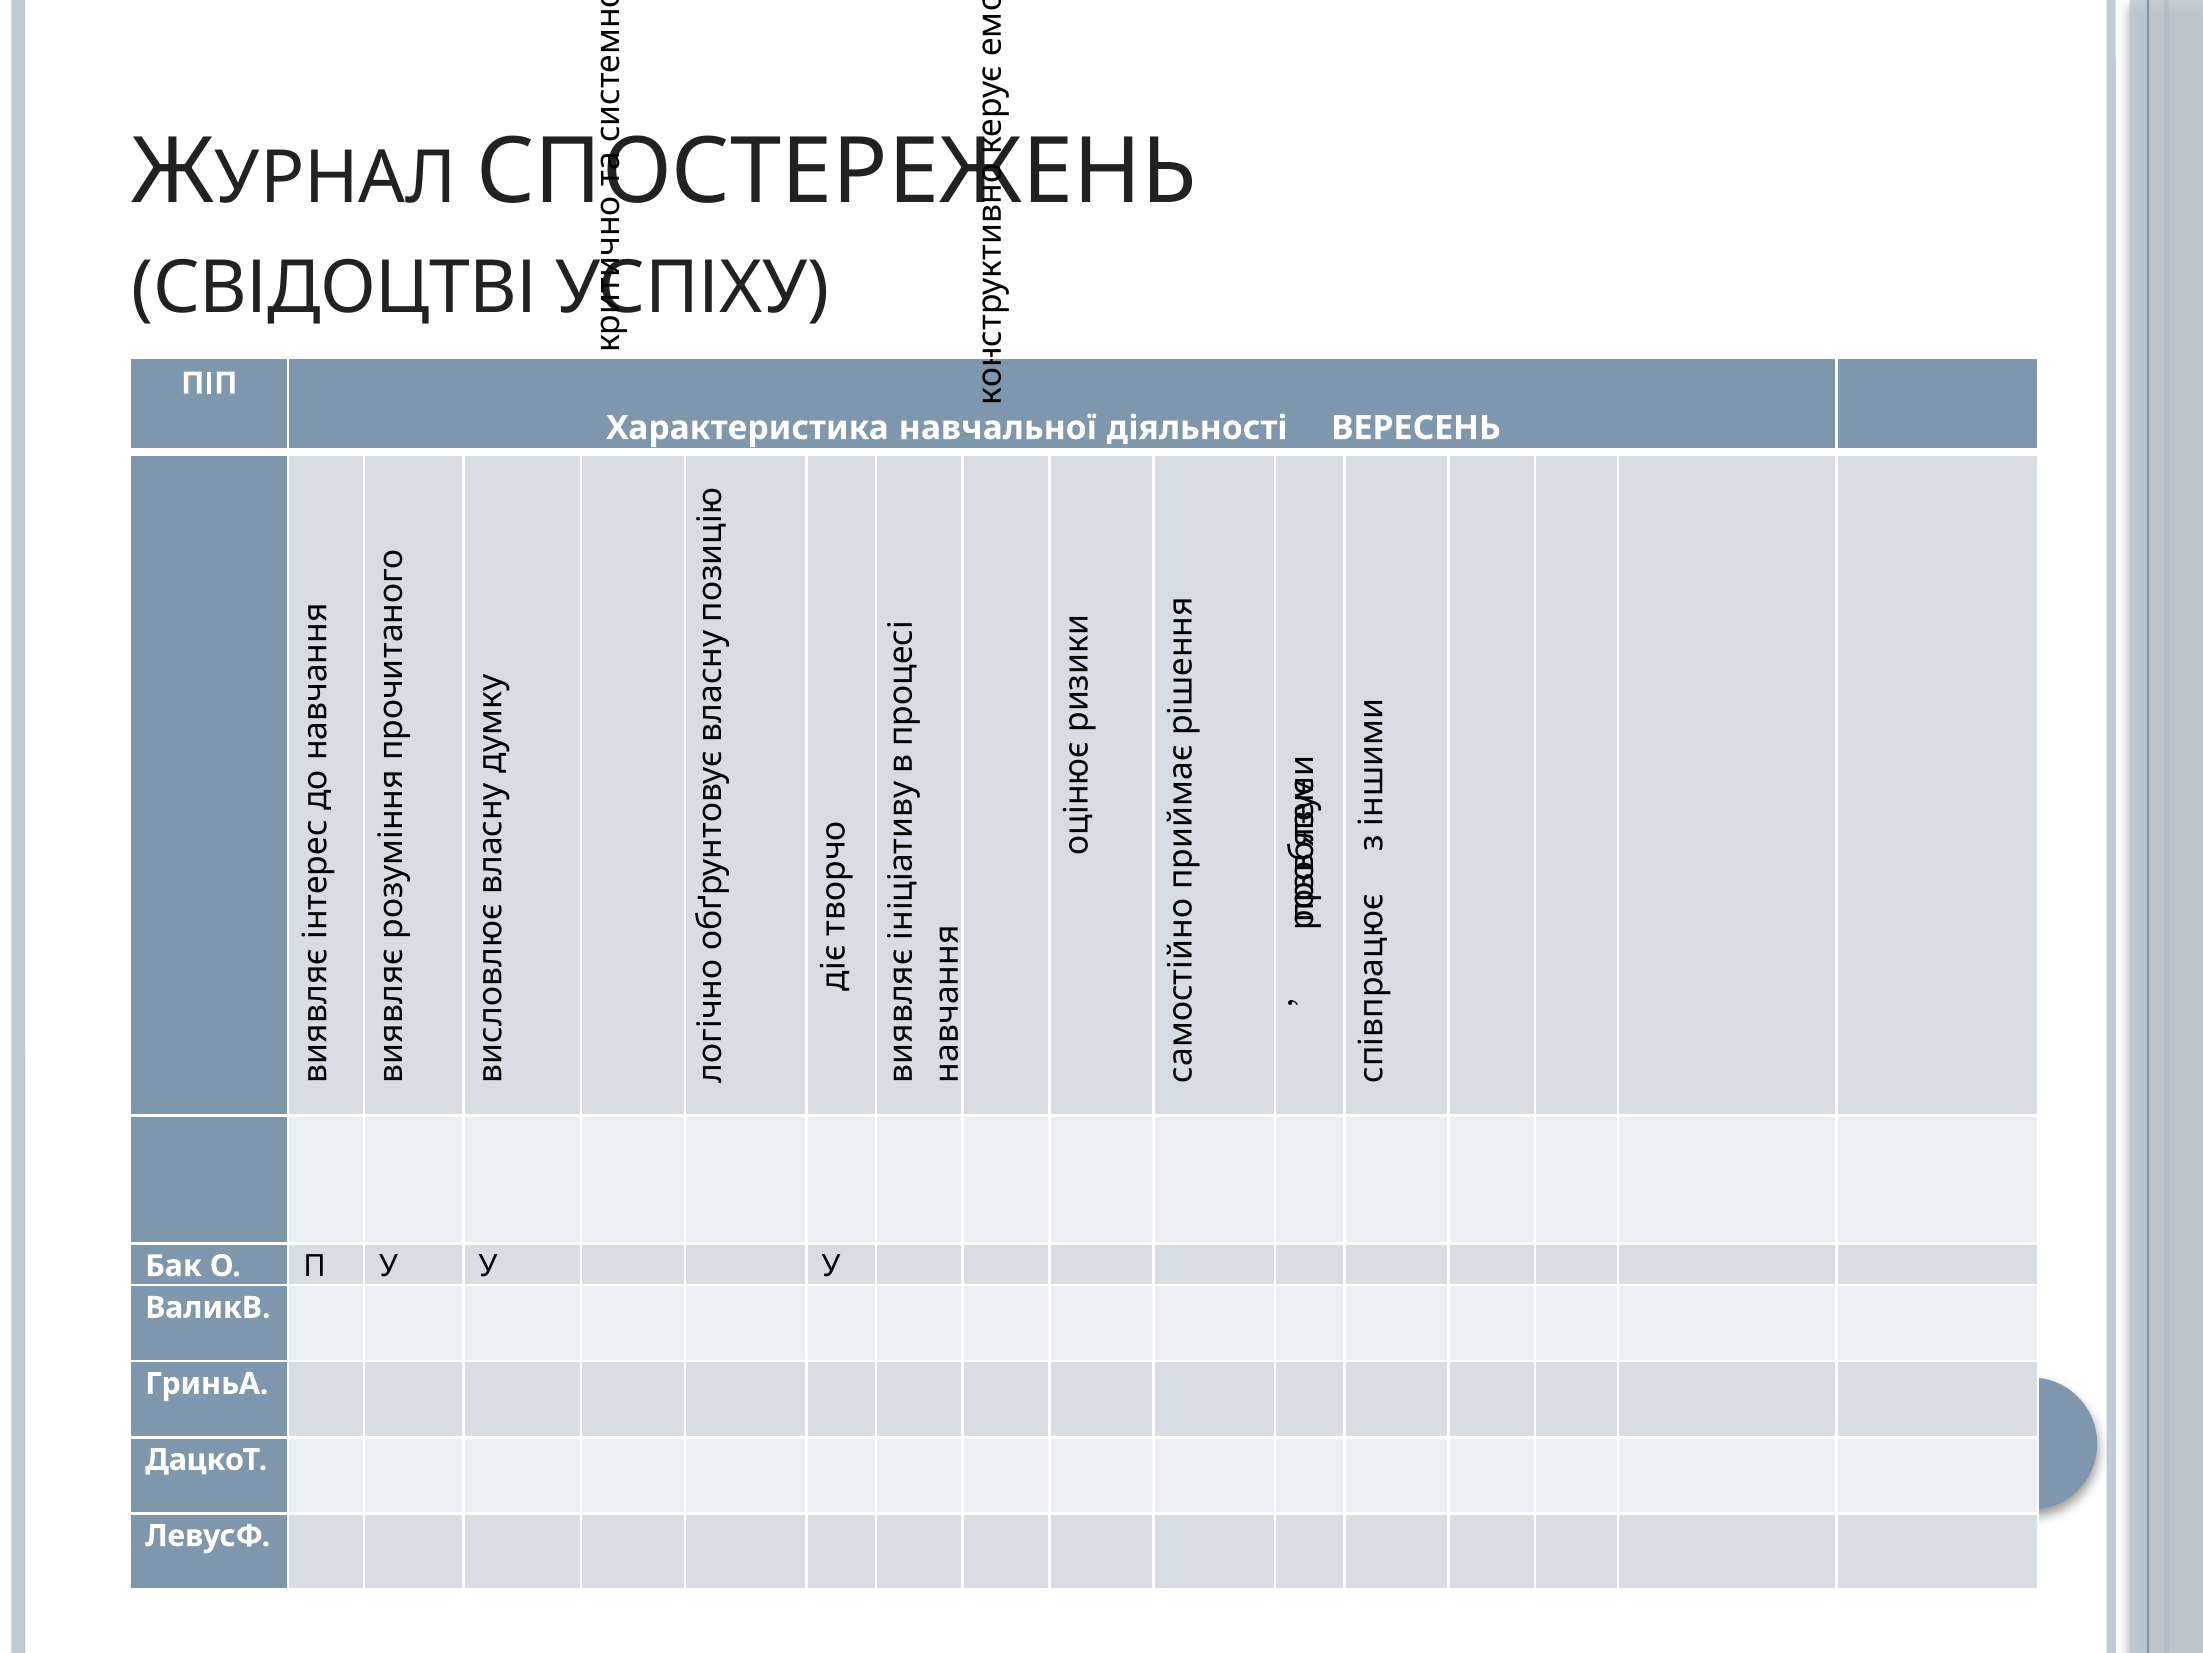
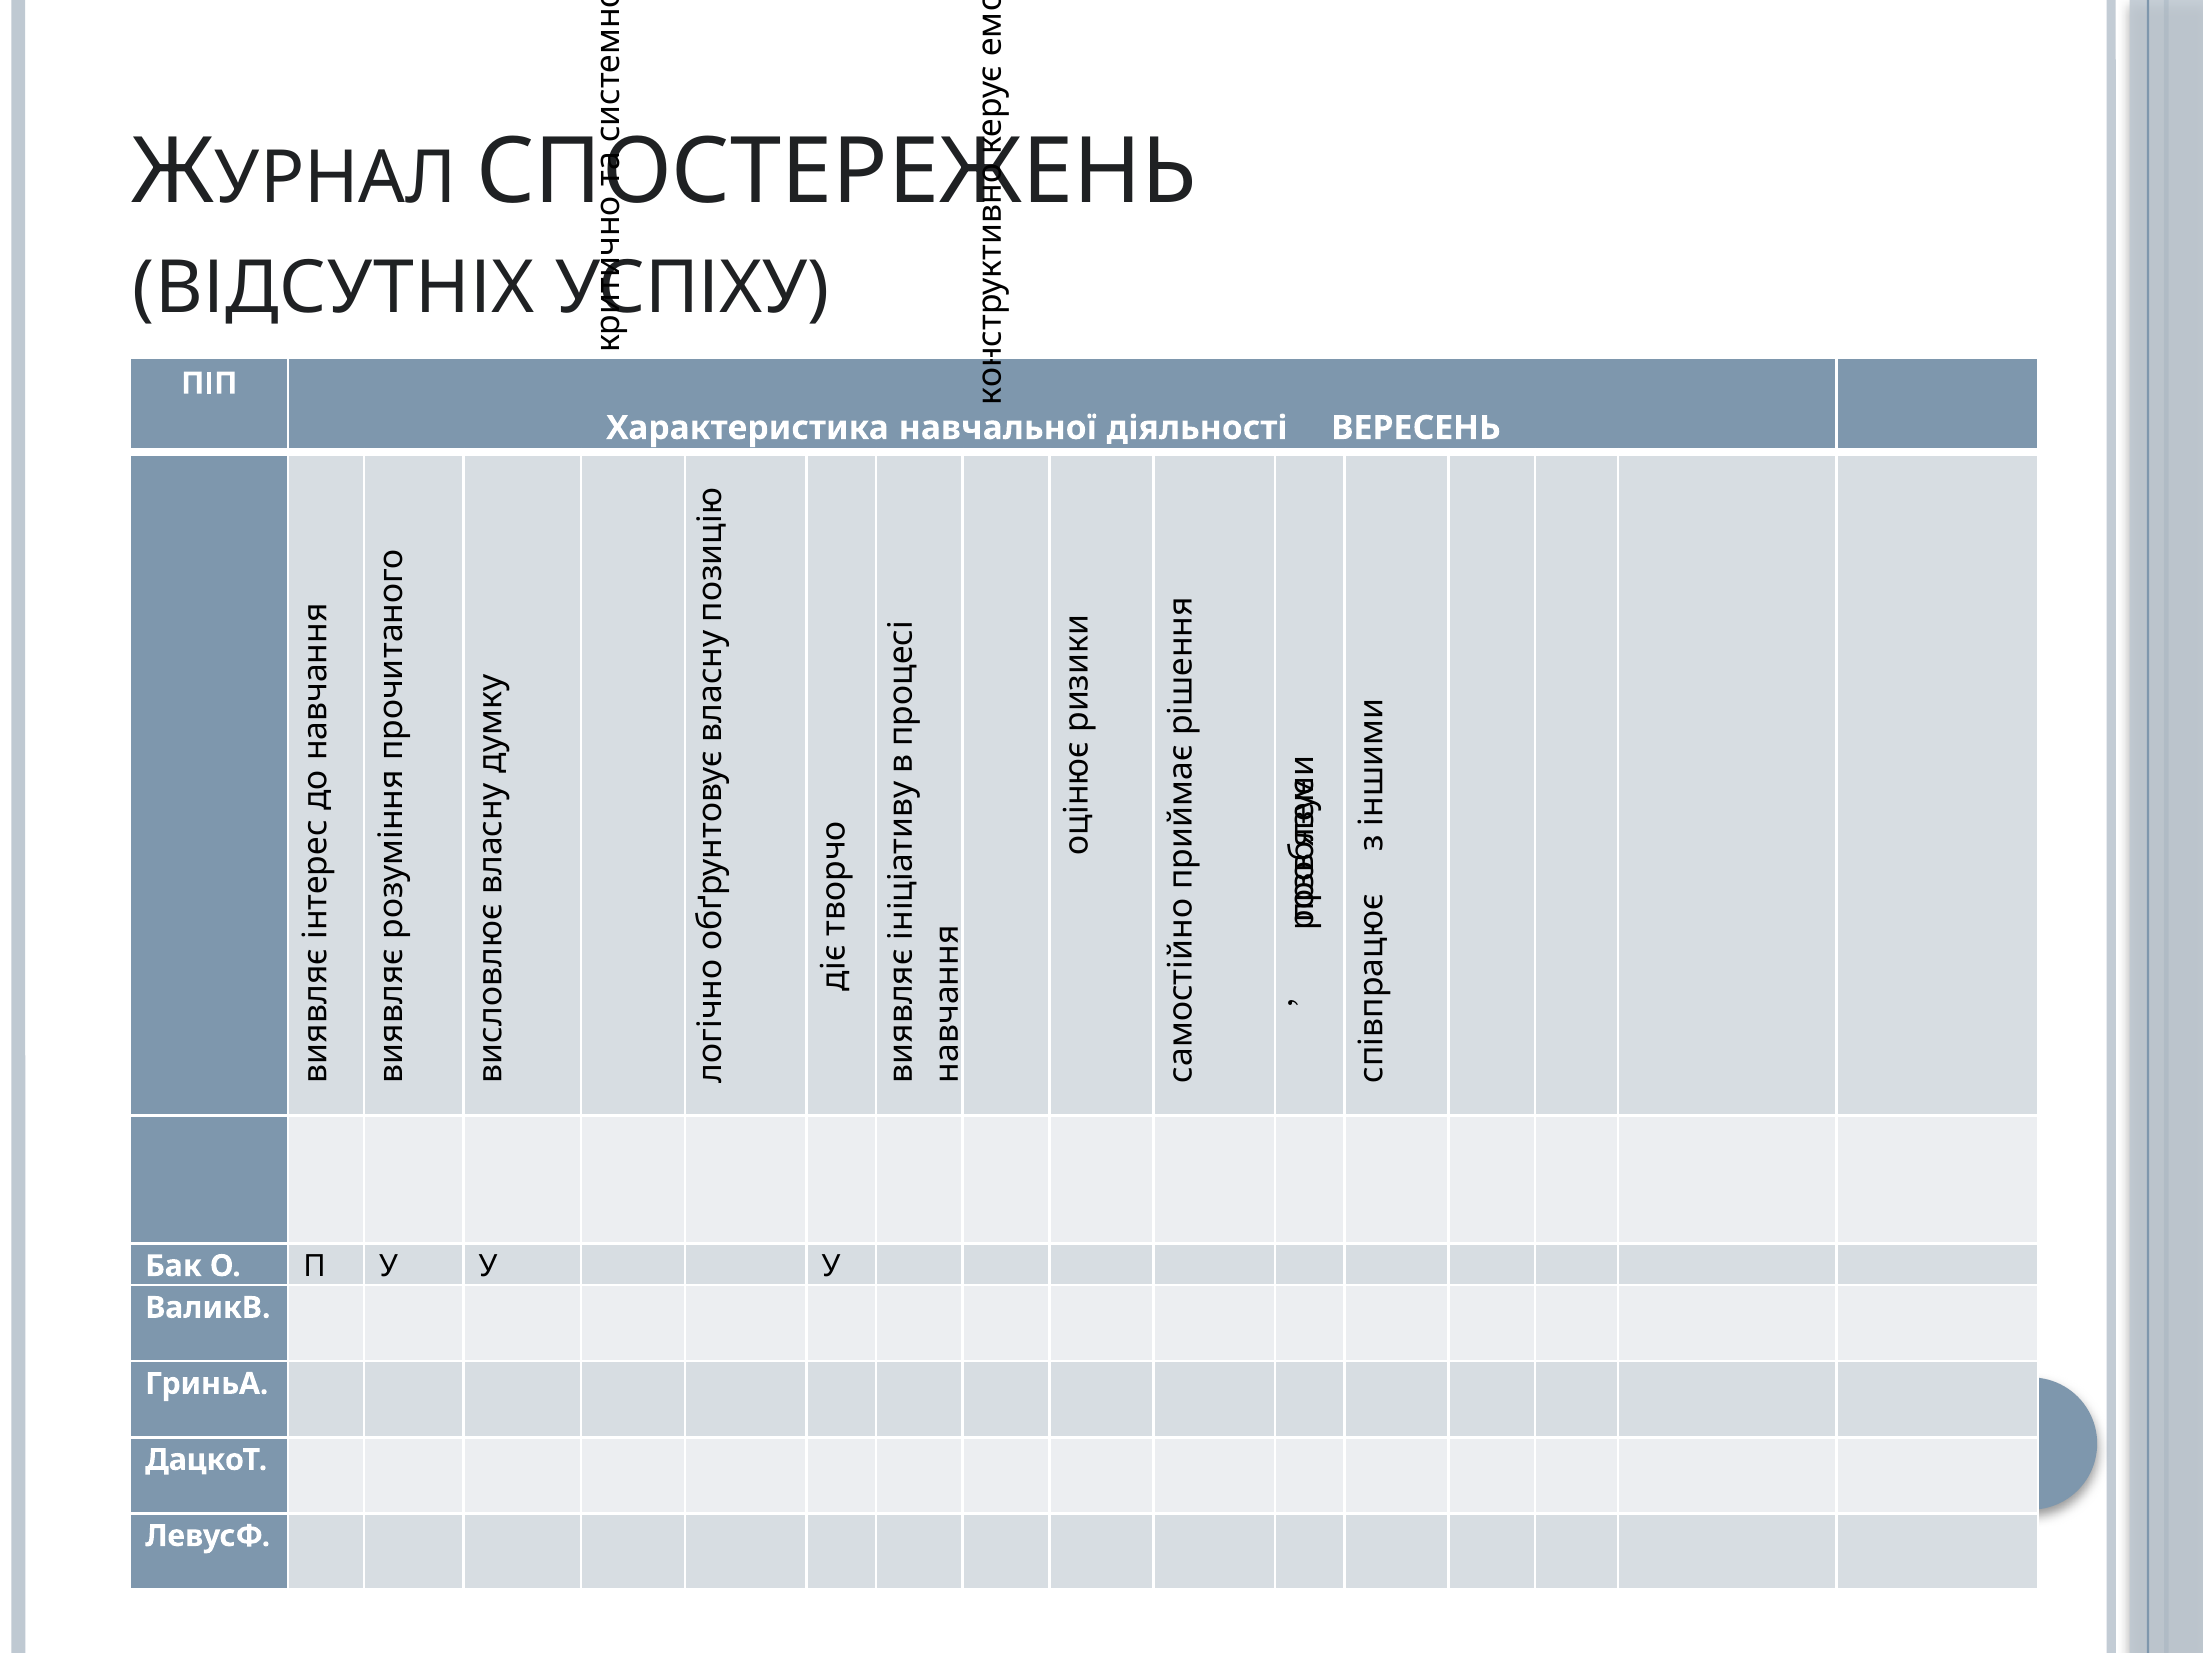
СВІДОЦТВІ: СВІДОЦТВІ -> ВІДСУТНІХ (334, 288)
